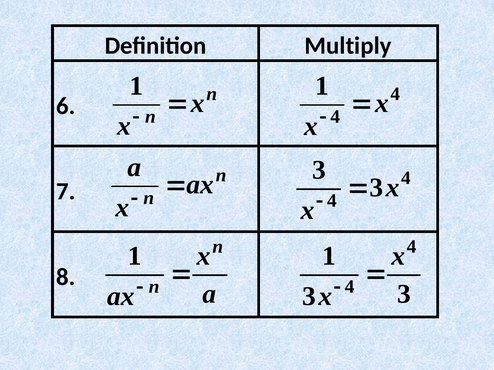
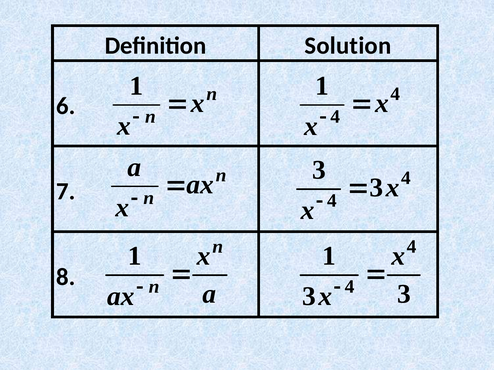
Multiply: Multiply -> Solution (348, 46)
